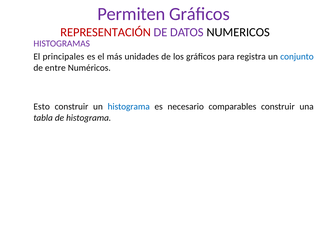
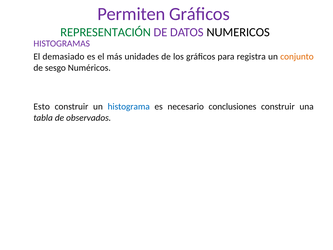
REPRESENTACIÓN colour: red -> green (106, 32)
principales: principales -> demasiado (63, 57)
conjunto colour: blue -> orange (297, 57)
entre: entre -> sesgo (55, 68)
comparables: comparables -> conclusiones (232, 107)
de histograma: histograma -> observados (89, 118)
